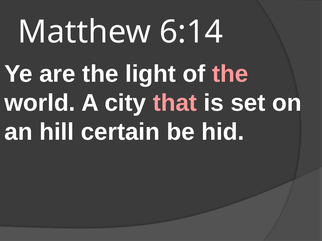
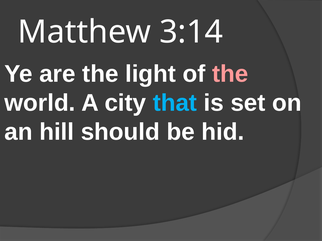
6:14: 6:14 -> 3:14 (191, 32)
that colour: pink -> light blue (175, 103)
certain: certain -> should (120, 132)
